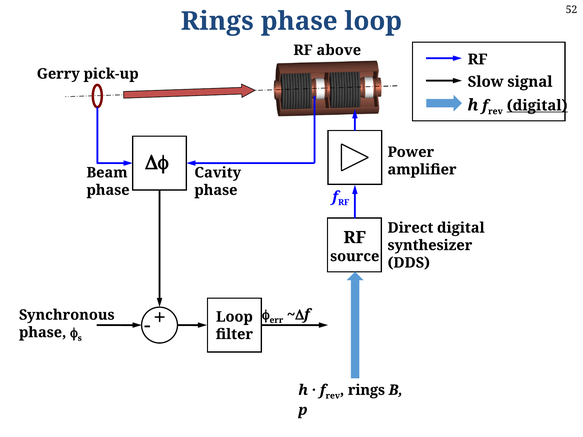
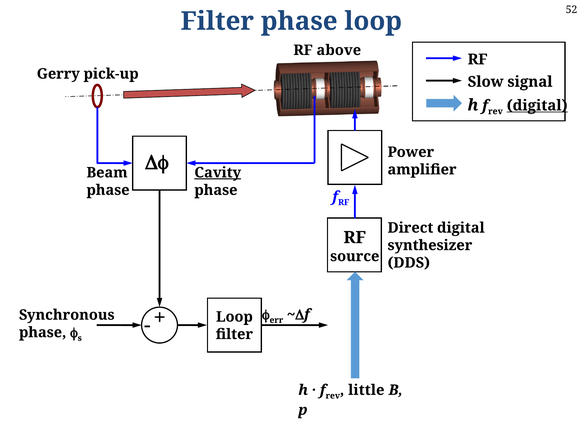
Rings: Rings -> Filter (217, 21)
Cavity underline: none -> present (218, 173)
rings: rings -> little (366, 390)
